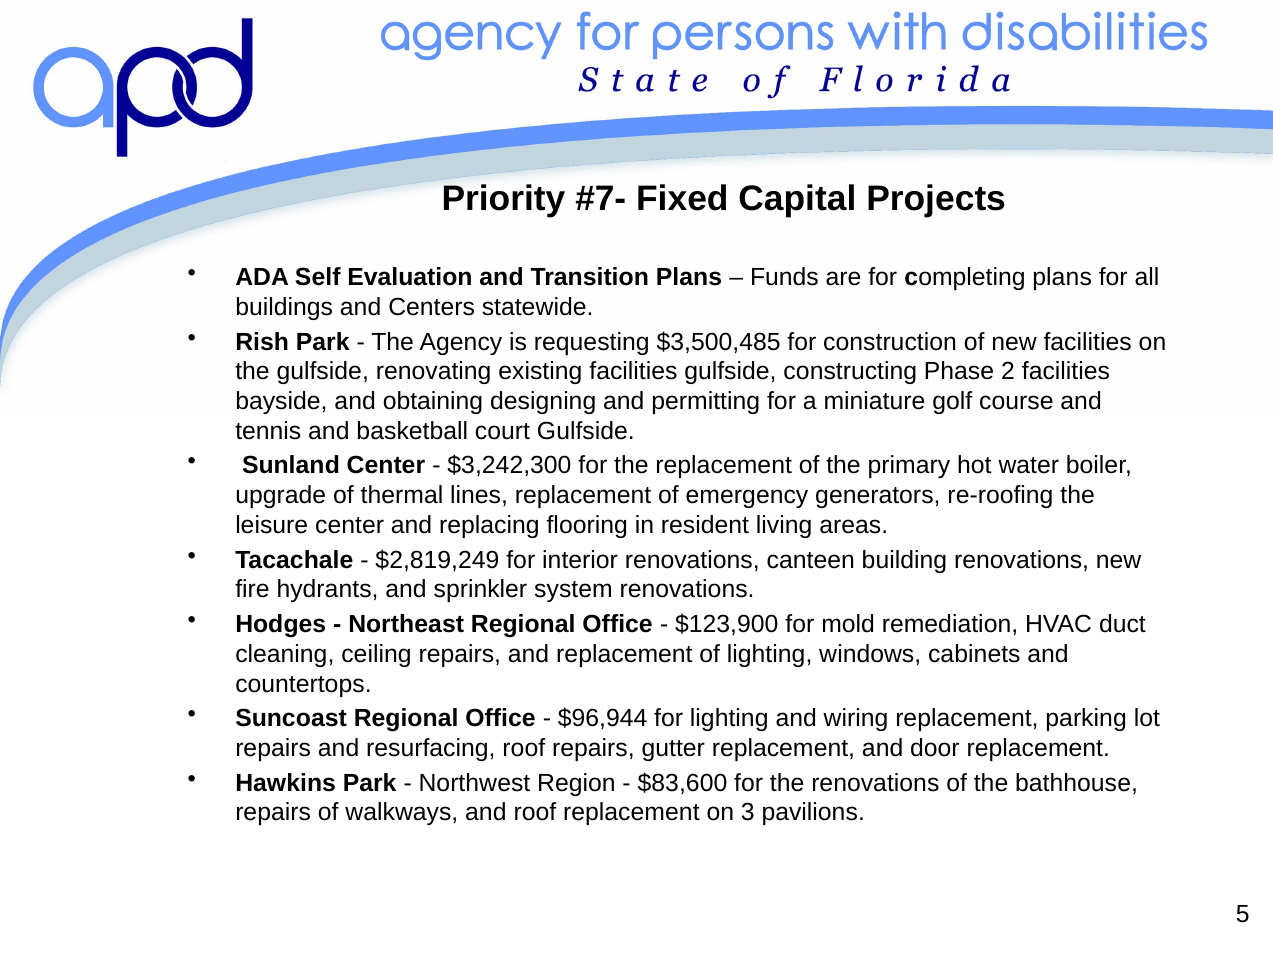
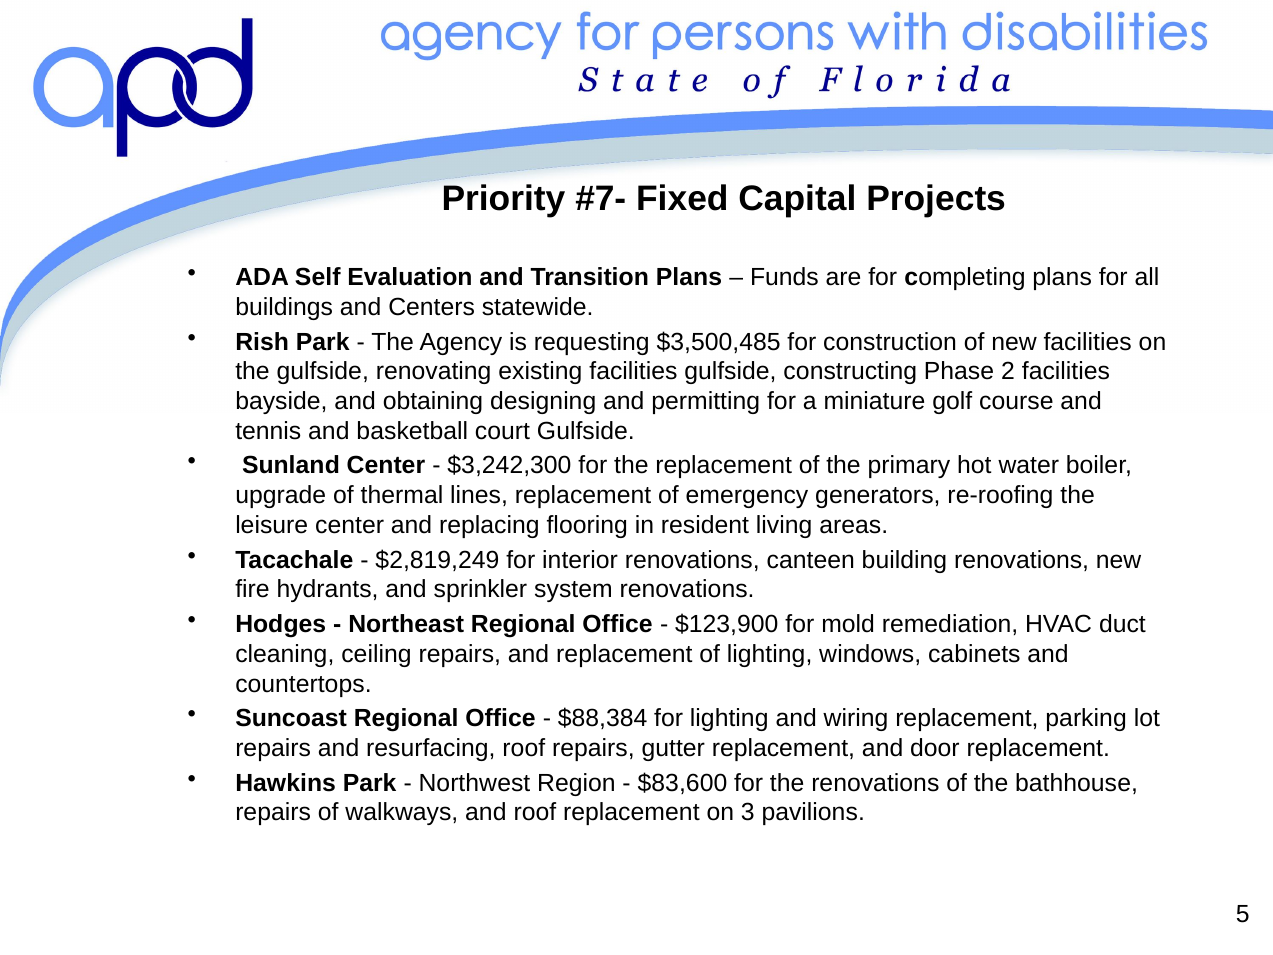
$96,944: $96,944 -> $88,384 (603, 718)
